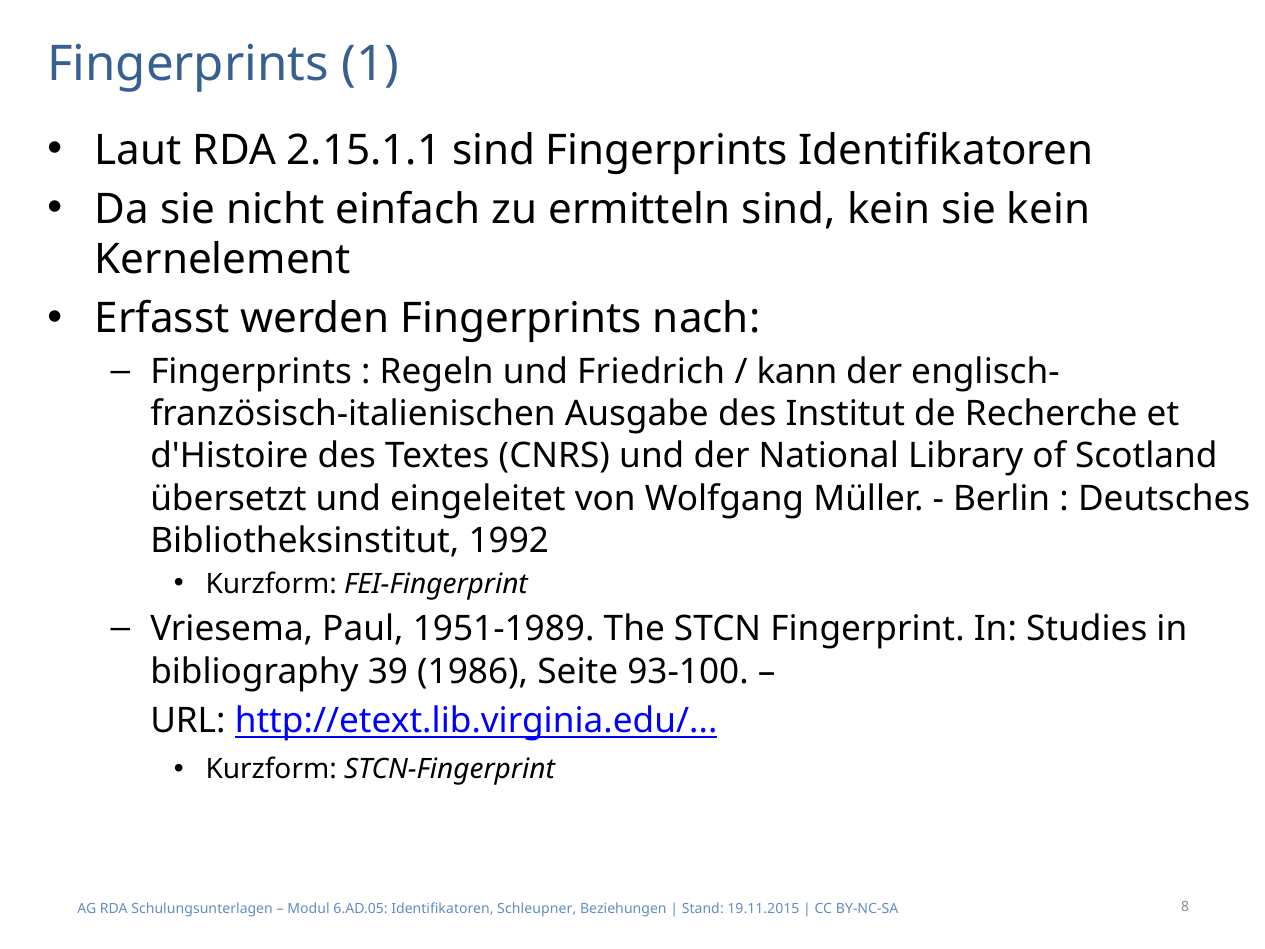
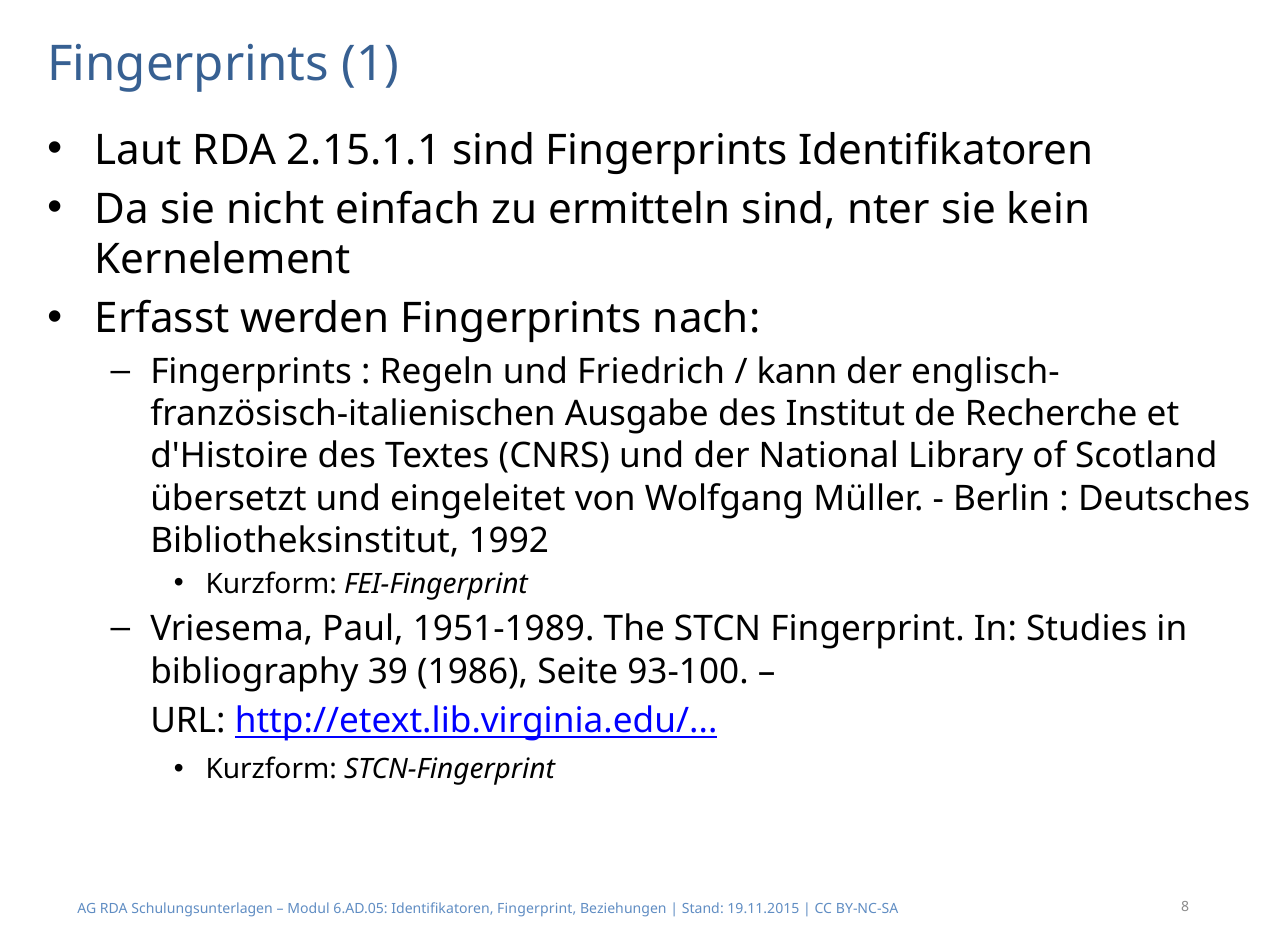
sind kein: kein -> nter (889, 209)
Identifikatoren Schleupner: Schleupner -> Fingerprint (537, 908)
